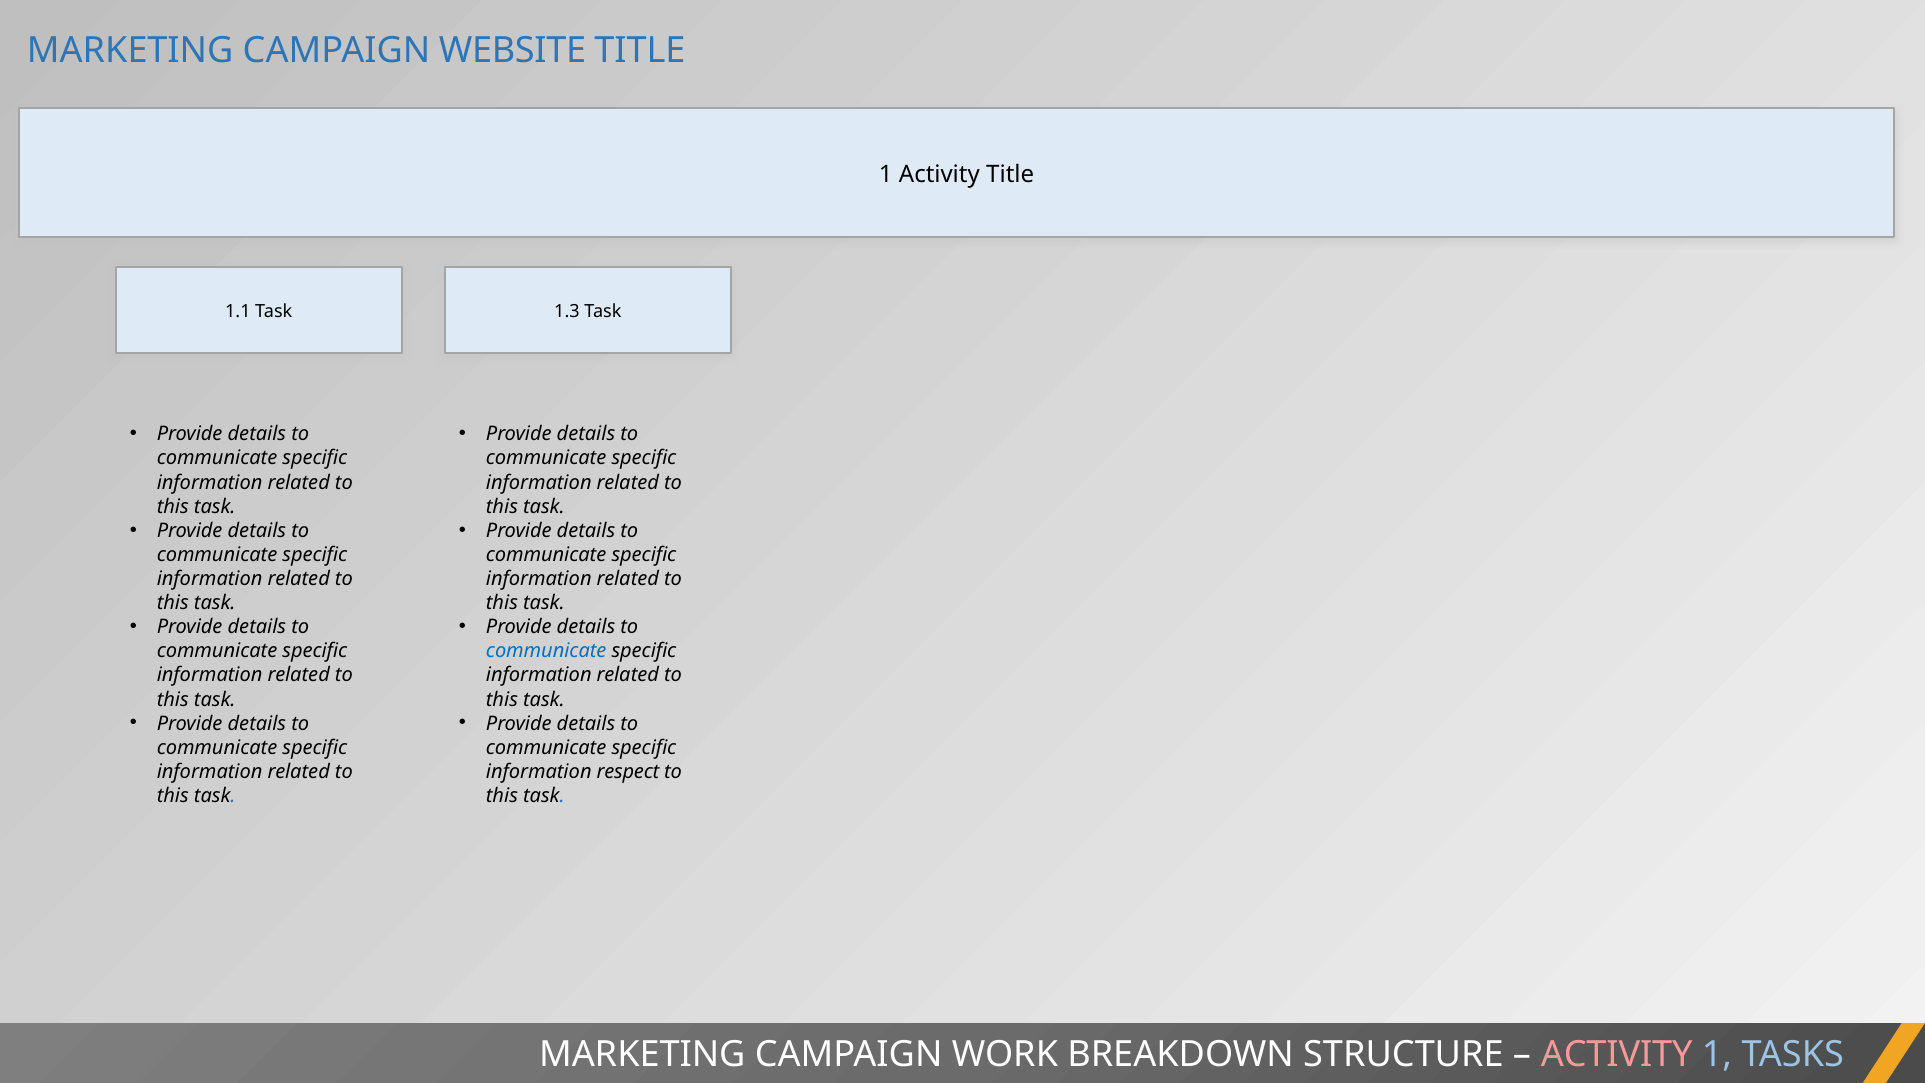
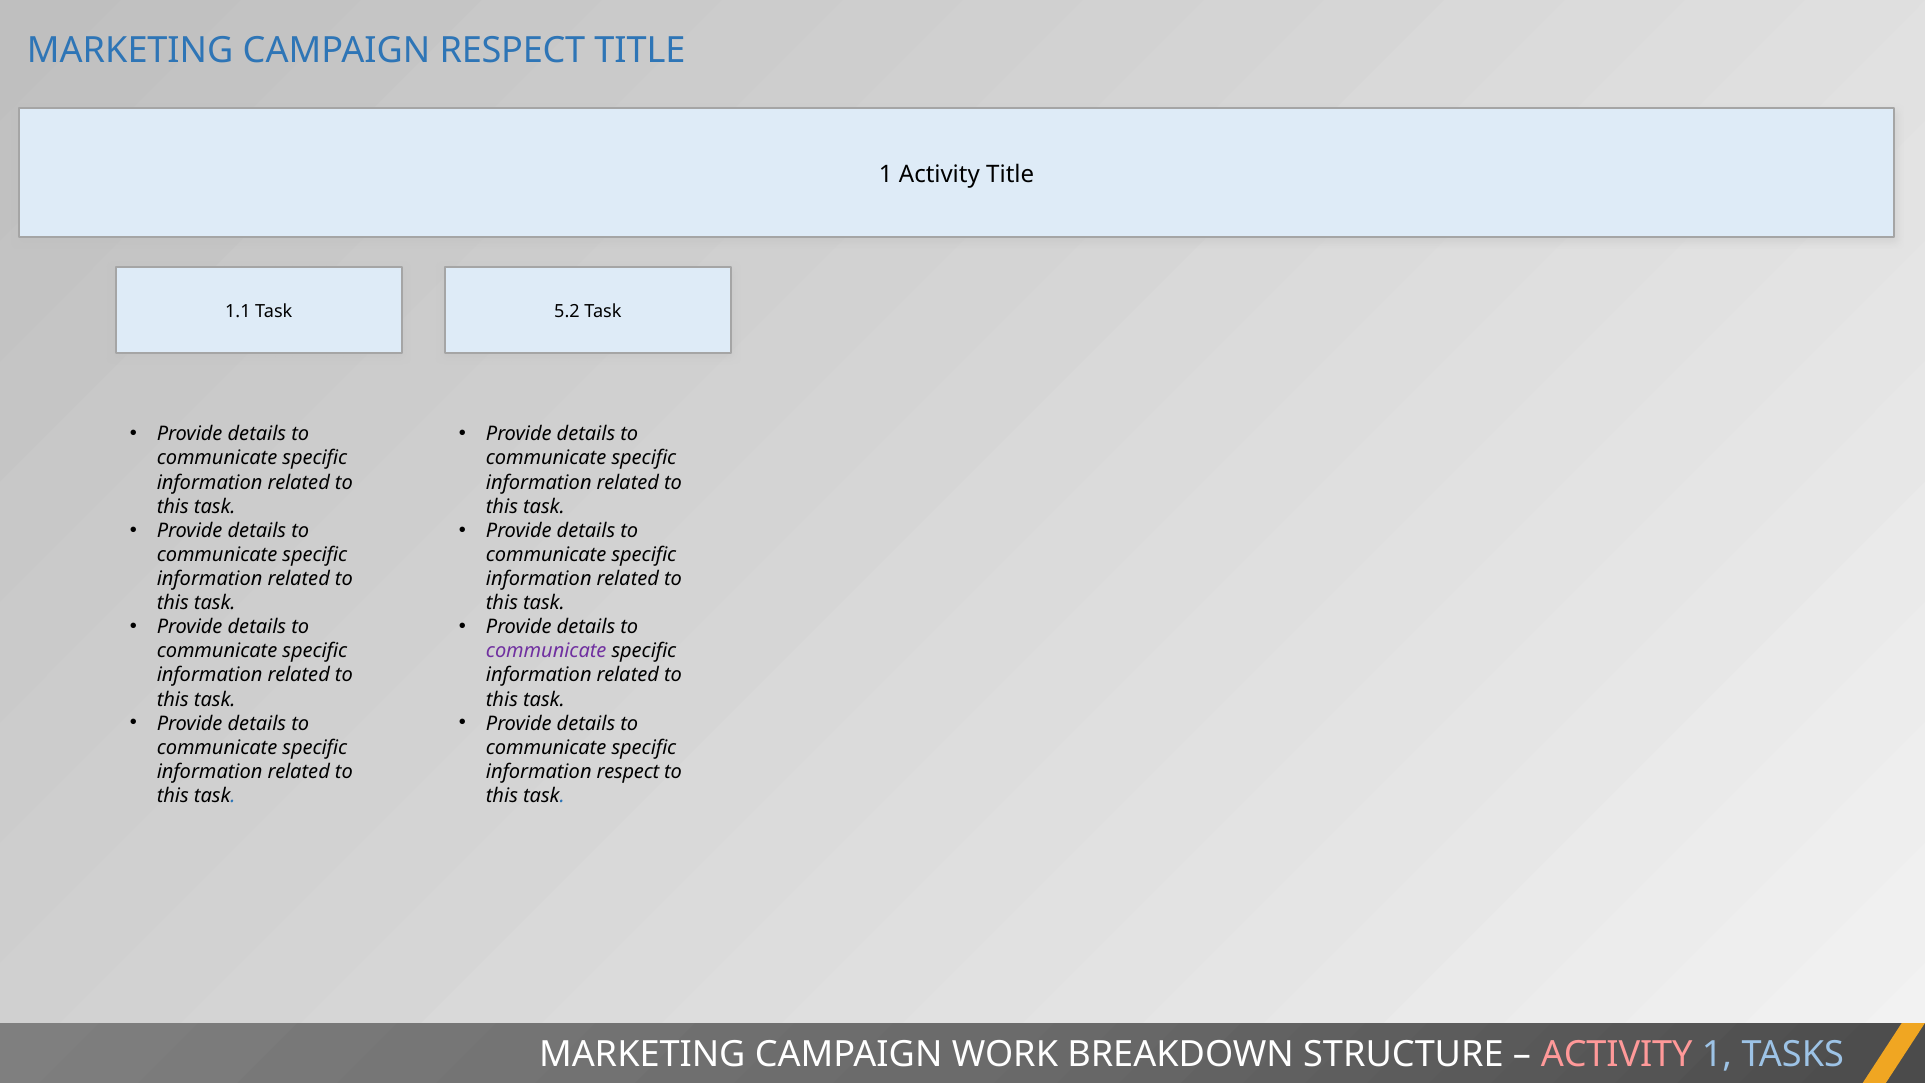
CAMPAIGN WEBSITE: WEBSITE -> RESPECT (512, 51)
1.3: 1.3 -> 5.2 (567, 311)
communicate colour: blue -> purple (546, 651)
